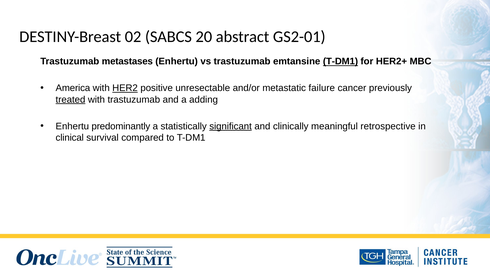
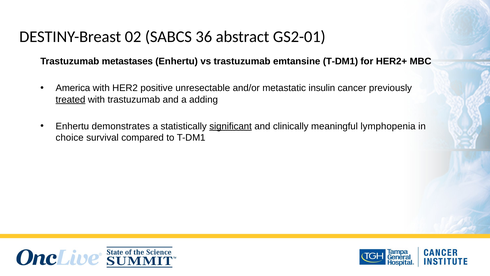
20: 20 -> 36 (204, 37)
T-DM1 underline: present -> none (340, 61)
HER2 underline: present -> none (125, 88)
failure: failure -> insulin (322, 88)
predominantly: predominantly -> demonstrates (121, 126)
retrospective: retrospective -> lymphopenia (388, 126)
clinical: clinical -> choice (70, 138)
